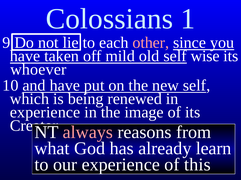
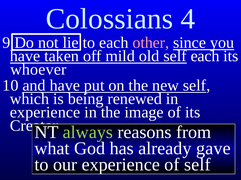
1: 1 -> 4 (188, 19)
self wise: wise -> each (205, 56)
always colour: pink -> light green (88, 133)
learn: learn -> gave (213, 149)
of this: this -> self (197, 165)
